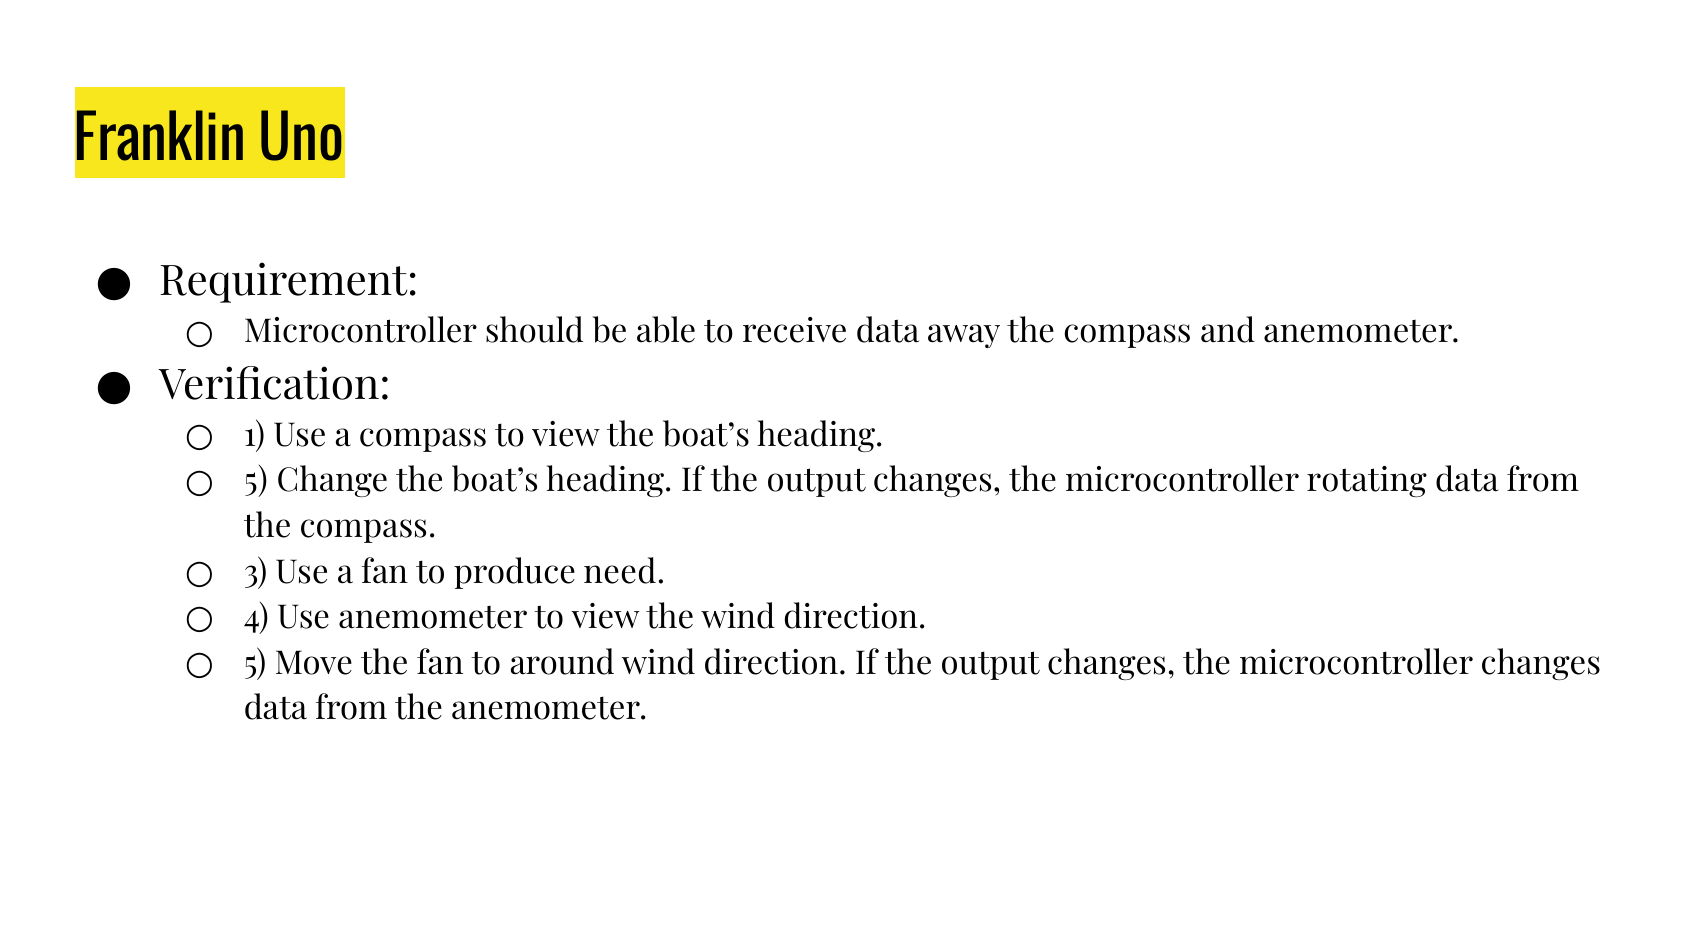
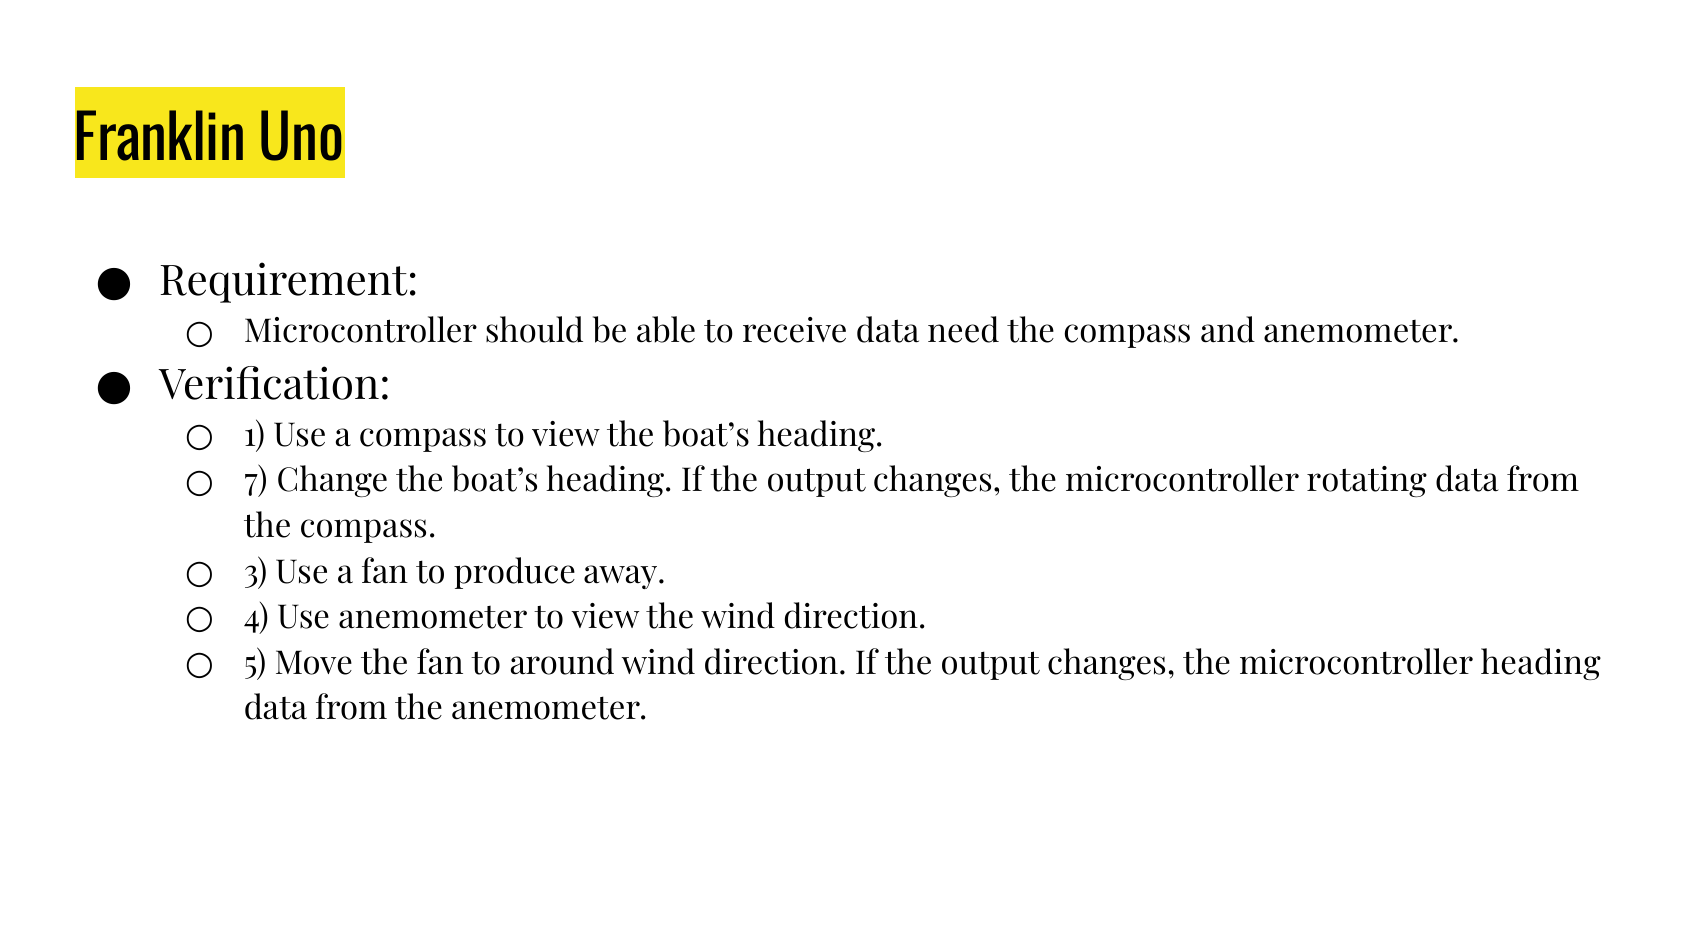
away: away -> need (963, 332)
5: 5 -> 7 (256, 481)
need: need -> away (625, 572)
microcontroller changes: changes -> heading (1541, 663)
